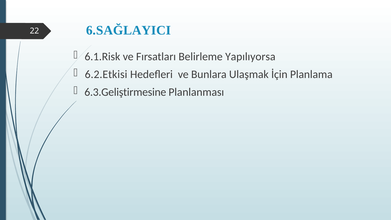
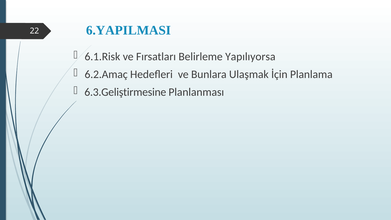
6.SAĞLAYICI: 6.SAĞLAYICI -> 6.YAPILMASI (129, 30)
6.2.Etkisi: 6.2.Etkisi -> 6.2.Amaç (106, 74)
